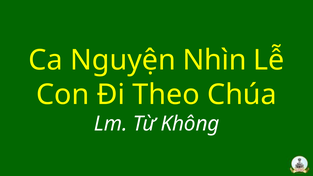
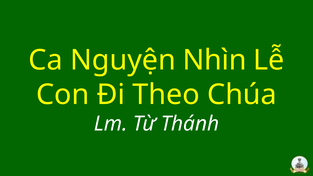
Không: Không -> Thánh (190, 124)
